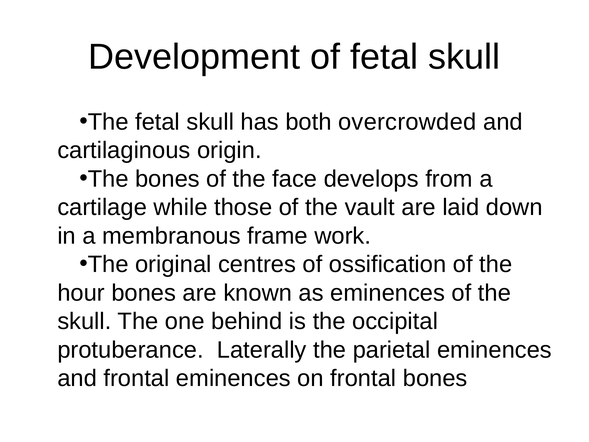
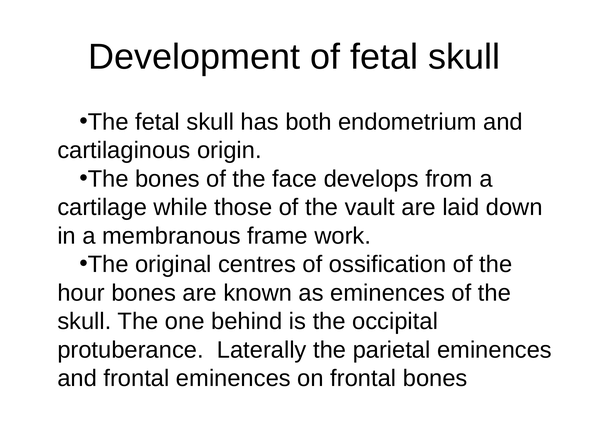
overcrowded: overcrowded -> endometrium (407, 122)
